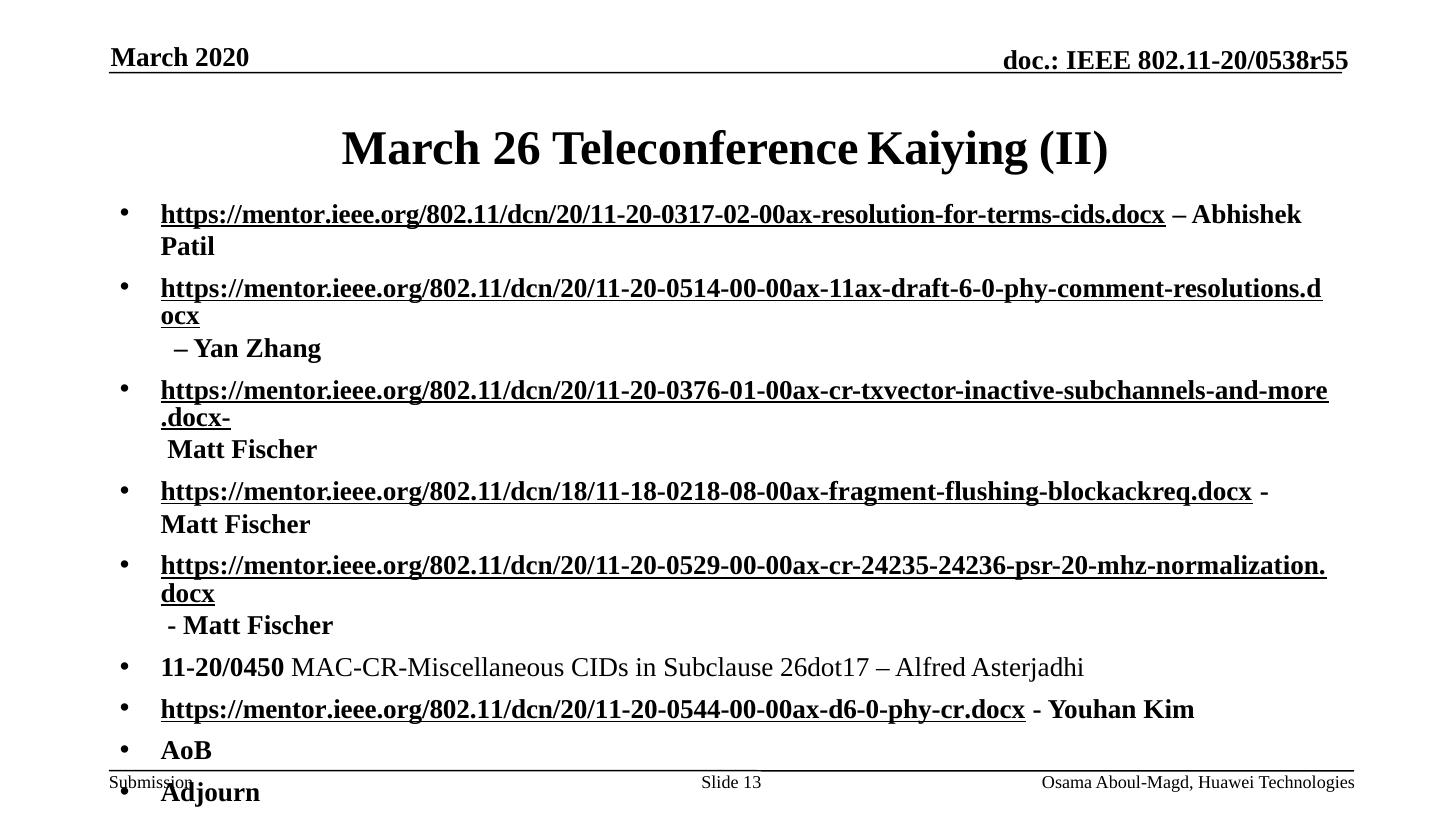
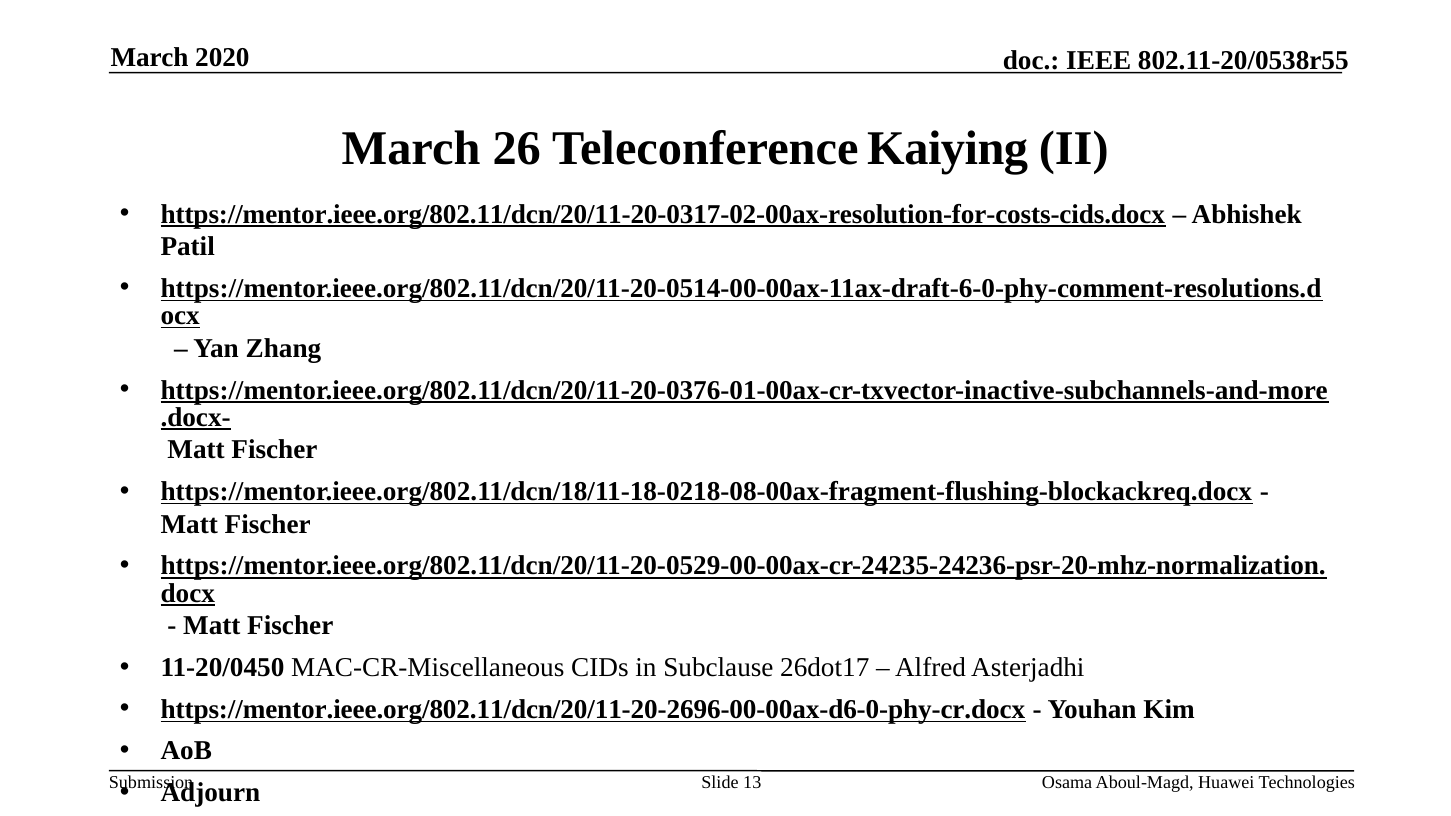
https://mentor.ieee.org/802.11/dcn/20/11-20-0317-02-00ax-resolution-for-terms-cids.docx: https://mentor.ieee.org/802.11/dcn/20/11-20-0317-02-00ax-resolution-for-terms-cids.docx -> https://mentor.ieee.org/802.11/dcn/20/11-20-0317-02-00ax-resolution-for-costs-cids.docx (663, 214)
https://mentor.ieee.org/802.11/dcn/20/11-20-0544-00-00ax-d6-0-phy-cr.docx: https://mentor.ieee.org/802.11/dcn/20/11-20-0544-00-00ax-d6-0-phy-cr.docx -> https://mentor.ieee.org/802.11/dcn/20/11-20-2696-00-00ax-d6-0-phy-cr.docx (593, 709)
